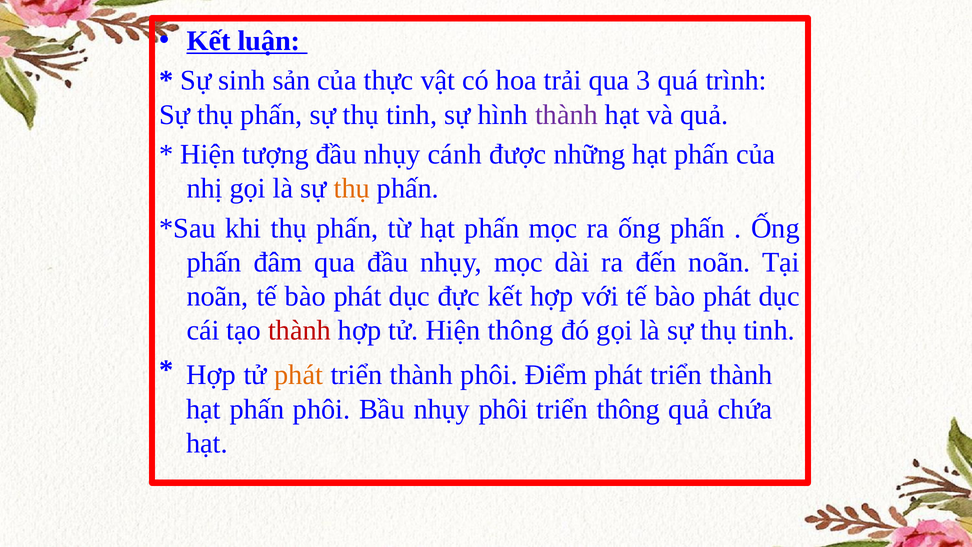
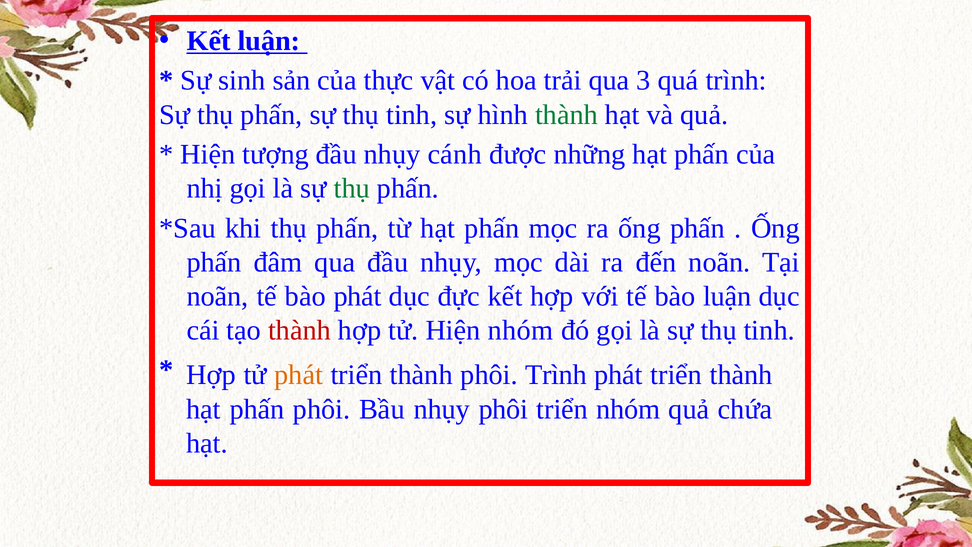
thành colour: purple -> green (566, 115)
thụ colour: orange -> green (352, 188)
với tế bào phát: phát -> luận (727, 296)
Hiện thông: thông -> nhóm (521, 330)
phôi Điểm: Điểm -> Trình (556, 375)
triển thông: thông -> nhóm (628, 409)
